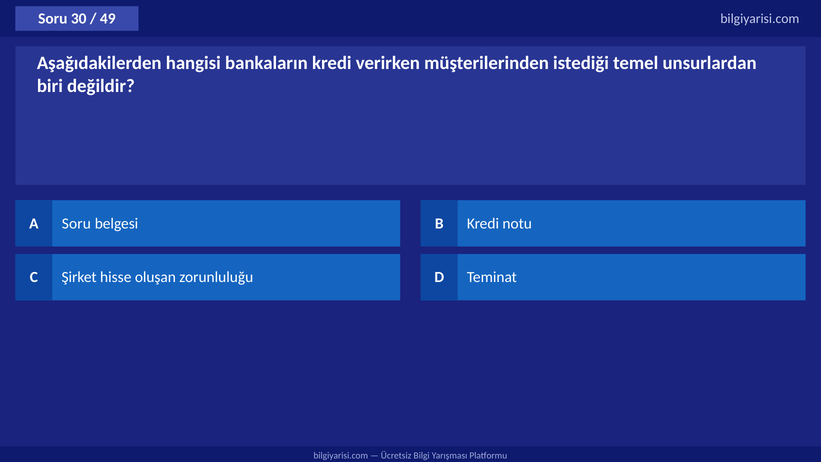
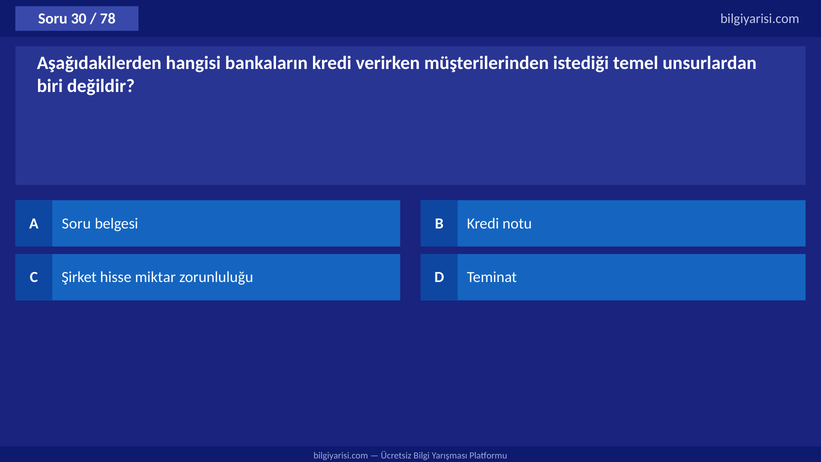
49: 49 -> 78 (108, 19)
oluşan: oluşan -> miktar (155, 277)
